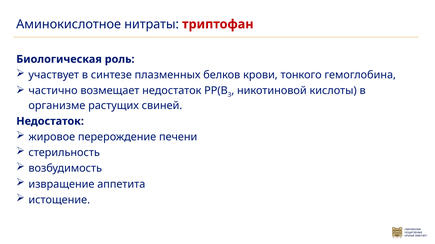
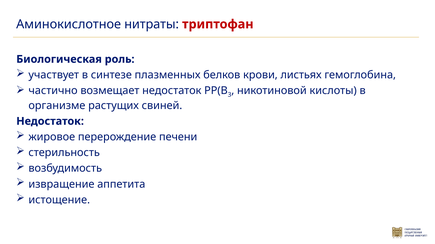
тонкого: тонкого -> листьях (301, 75)
